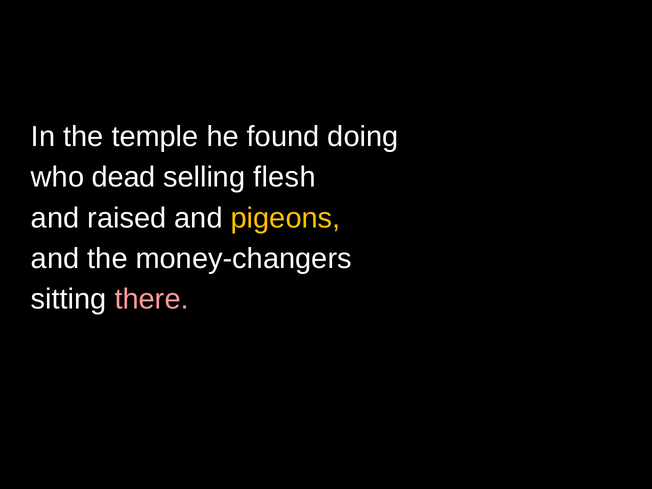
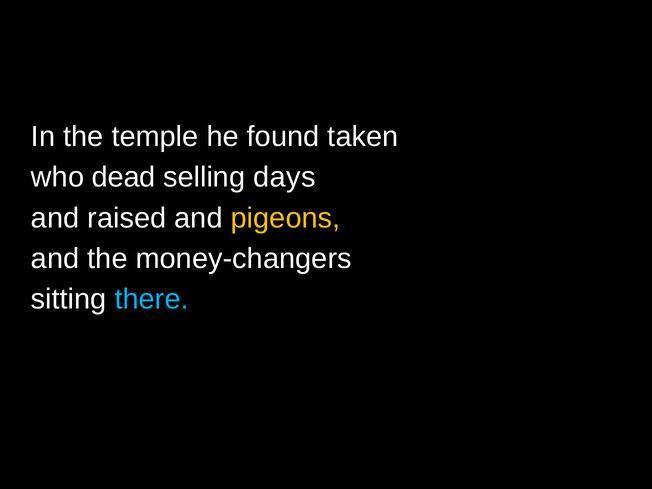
doing: doing -> taken (363, 137)
flesh: flesh -> days (285, 177)
there colour: pink -> light blue (152, 299)
